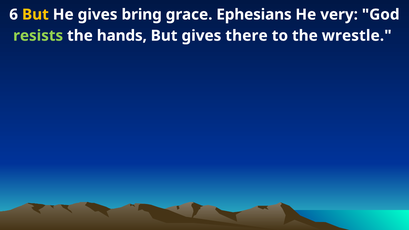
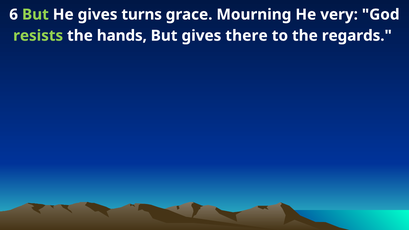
But colour: yellow -> light green (35, 15)
bring: bring -> turns (142, 15)
Ephesians: Ephesians -> Mourning (254, 15)
wrestle: wrestle -> regards (357, 36)
